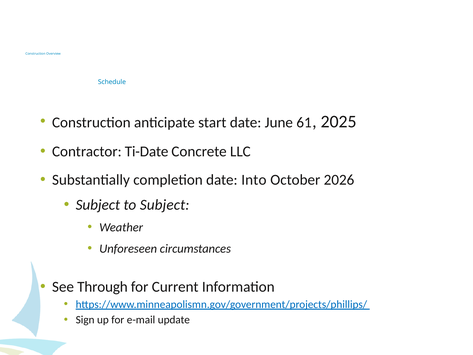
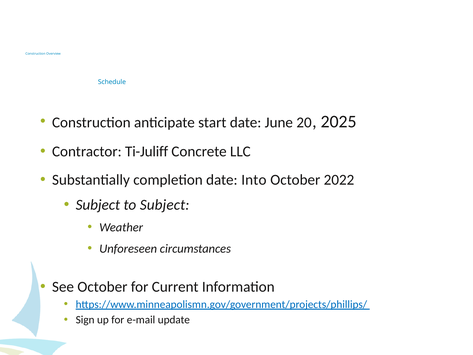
61: 61 -> 20 (304, 122)
Ti-Date: Ti-Date -> Ti-Juliff (147, 151)
2026: 2026 -> 2022 (339, 180)
See Through: Through -> October (102, 286)
